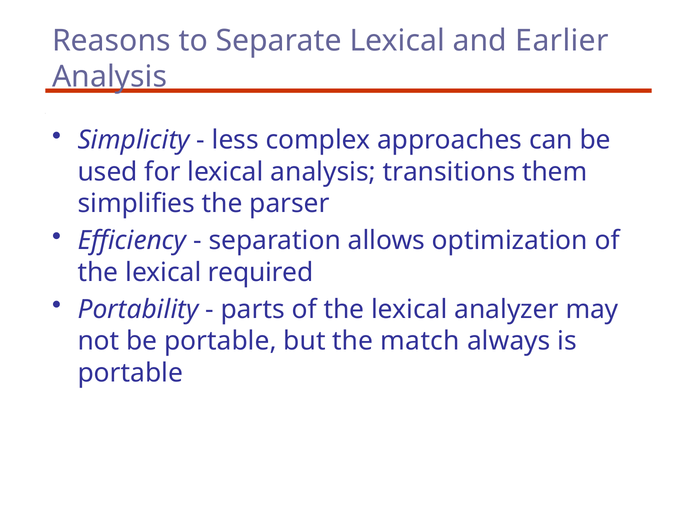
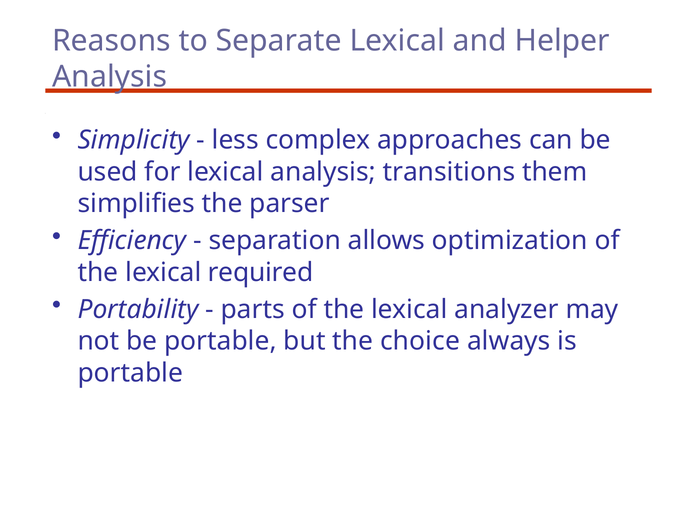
Earlier: Earlier -> Helper (562, 41)
match: match -> choice (420, 341)
